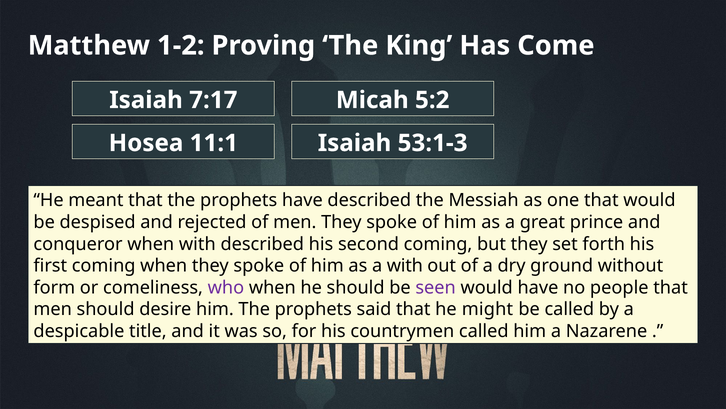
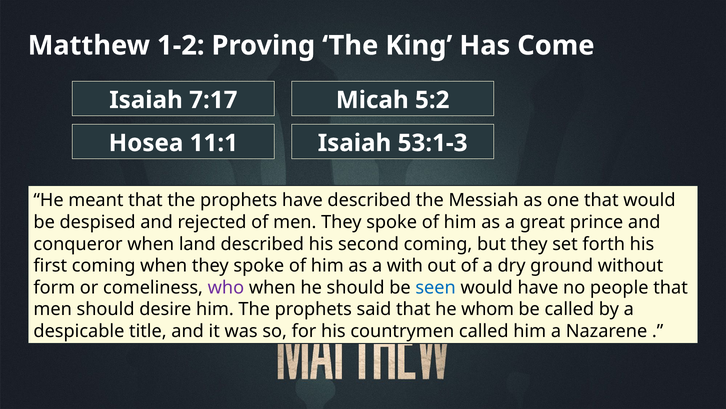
with: with -> land (197, 244)
seen colour: purple -> blue (436, 287)
might: might -> whom (488, 309)
